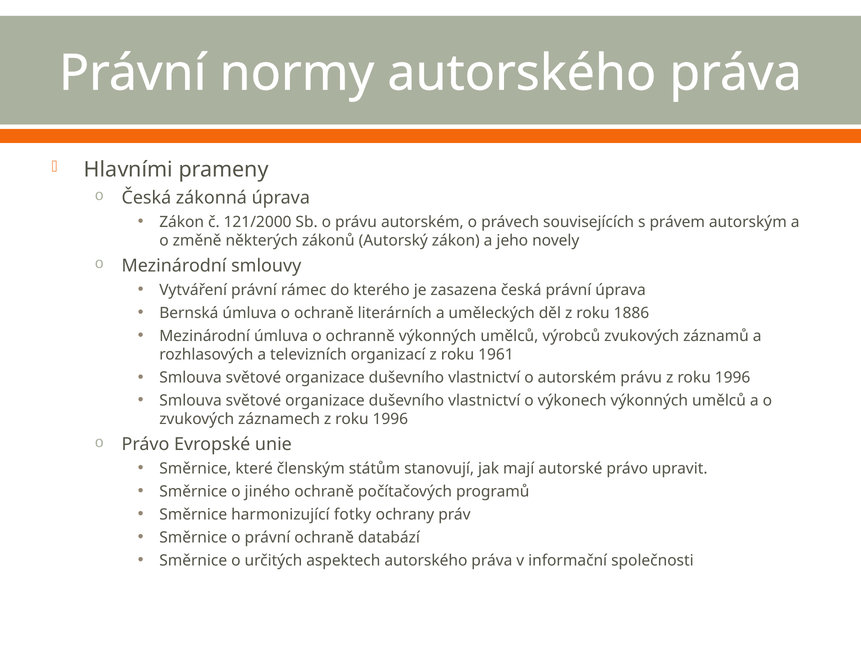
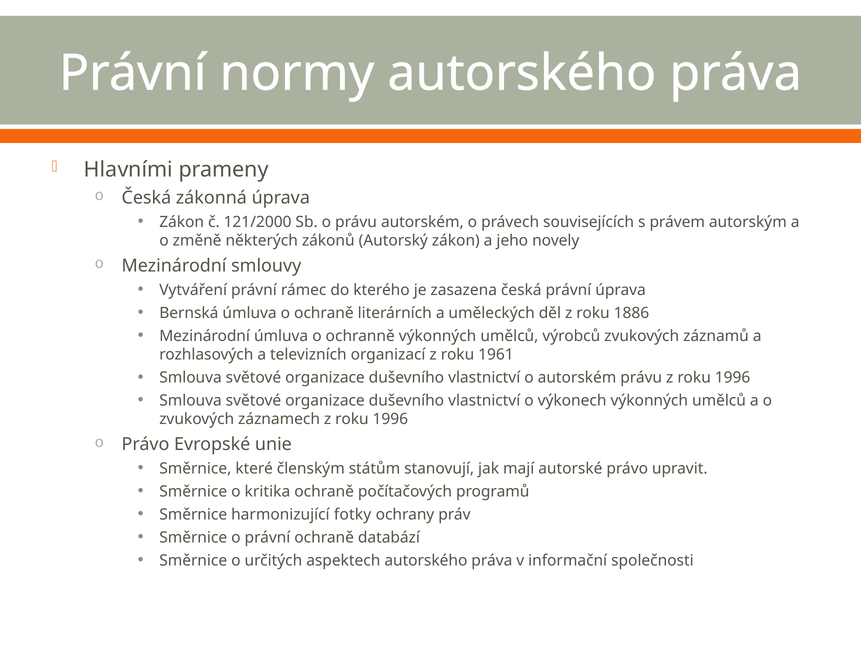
jiného: jiného -> kritika (267, 491)
